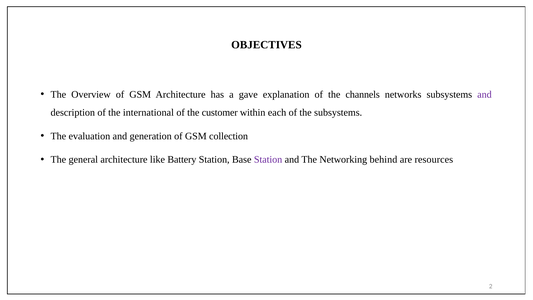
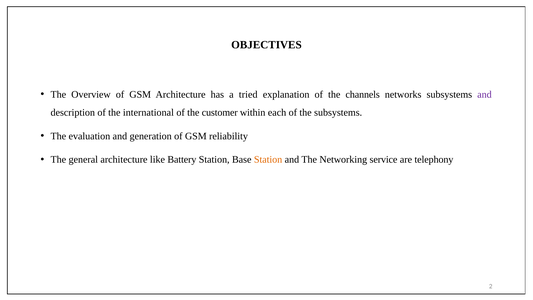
gave: gave -> tried (248, 94)
collection: collection -> reliability (229, 136)
Station colour: purple -> orange (268, 160)
behind: behind -> service (384, 160)
resources: resources -> telephony (434, 160)
